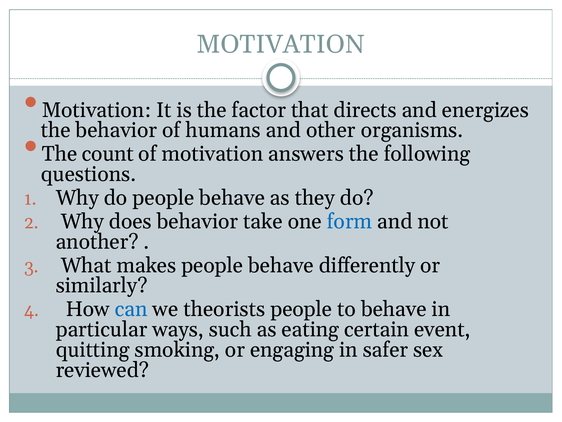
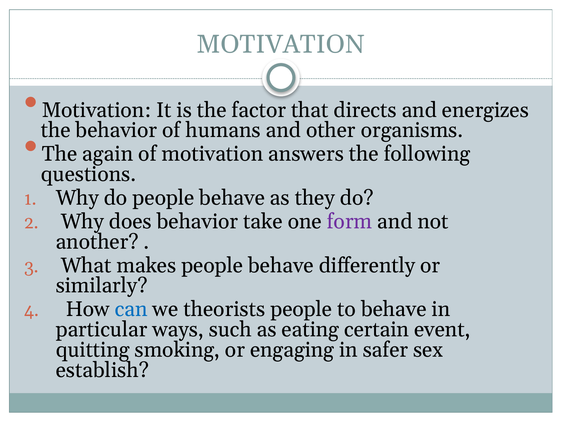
count: count -> again (108, 154)
form colour: blue -> purple (349, 221)
reviewed: reviewed -> establish (102, 370)
